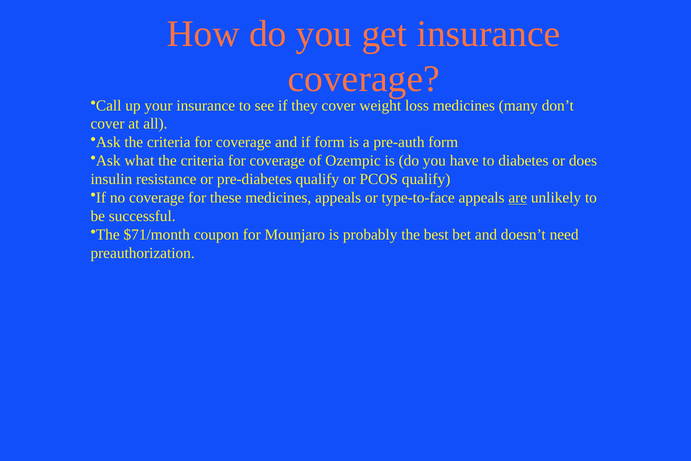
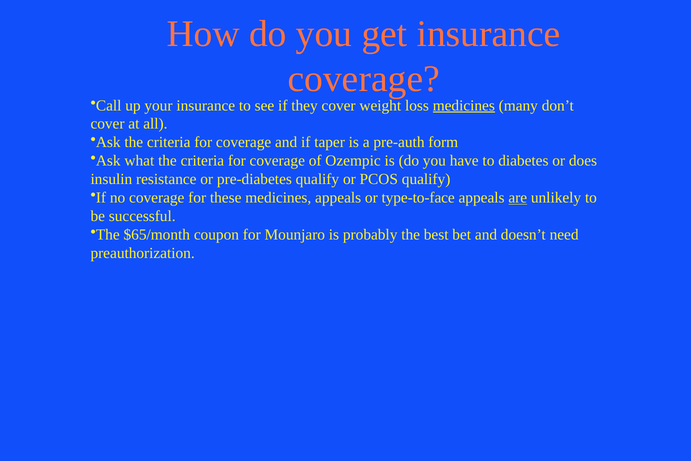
medicines underline: none -> present (464, 105)
if form: form -> taper (330, 142)
$71/month: $71/month -> $65/month (157, 234)
